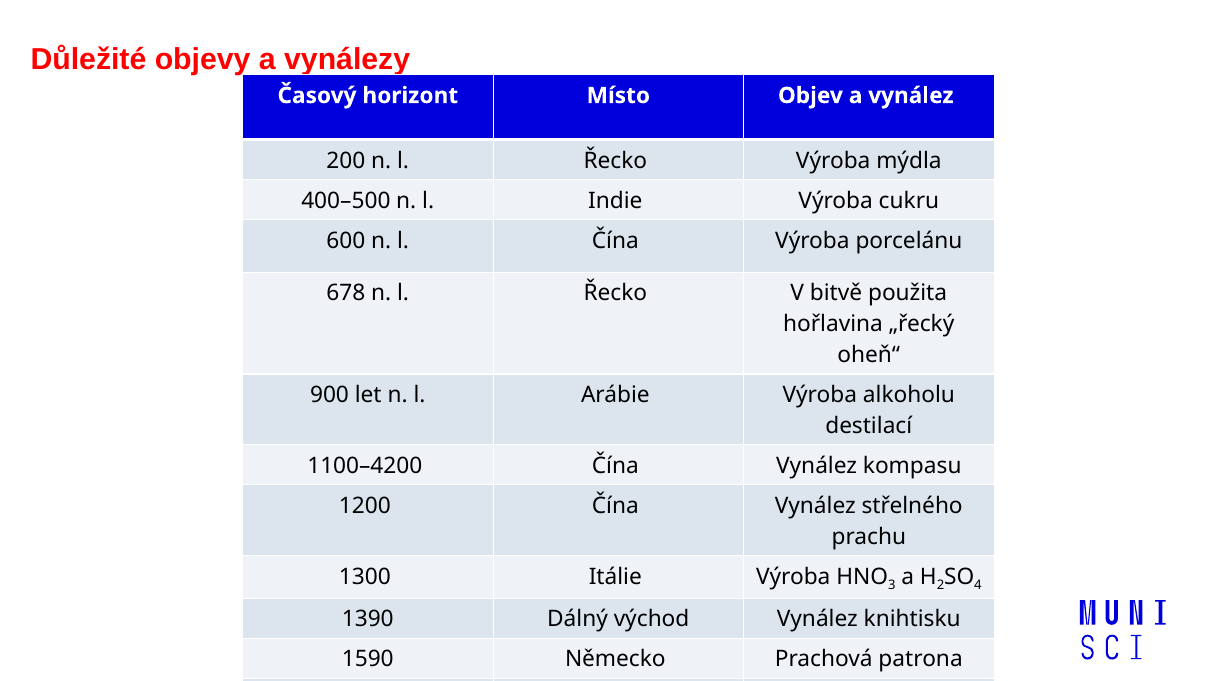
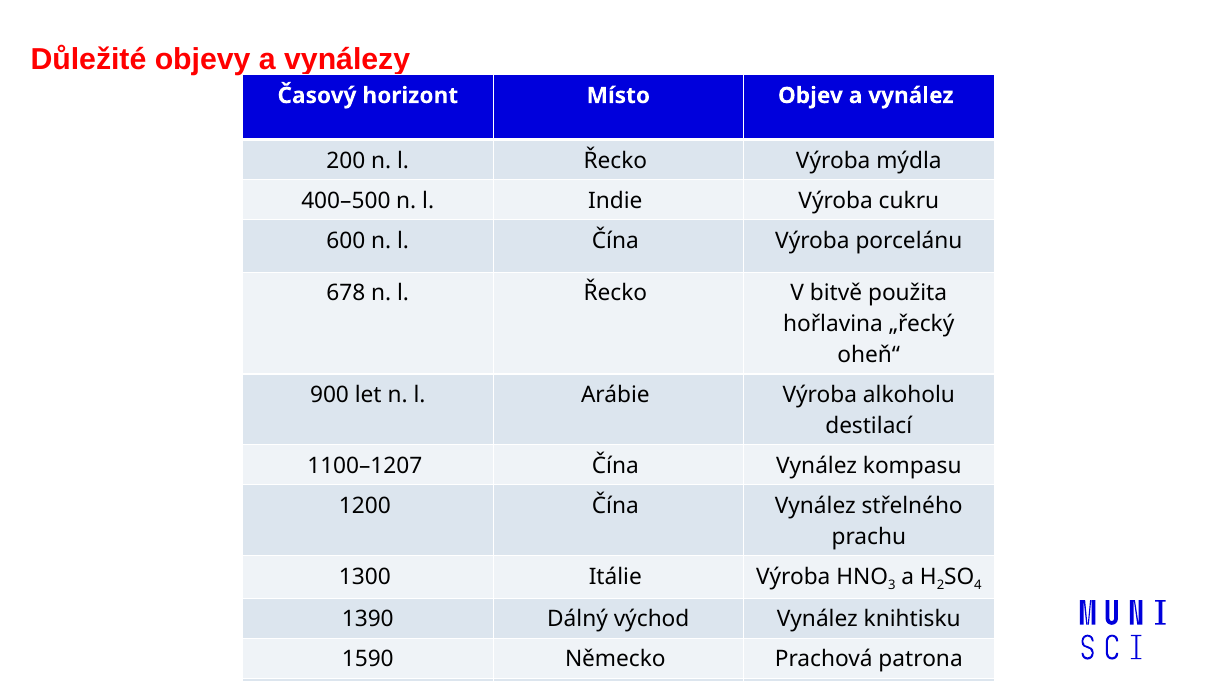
1100–4200: 1100–4200 -> 1100–1207 (365, 466)
